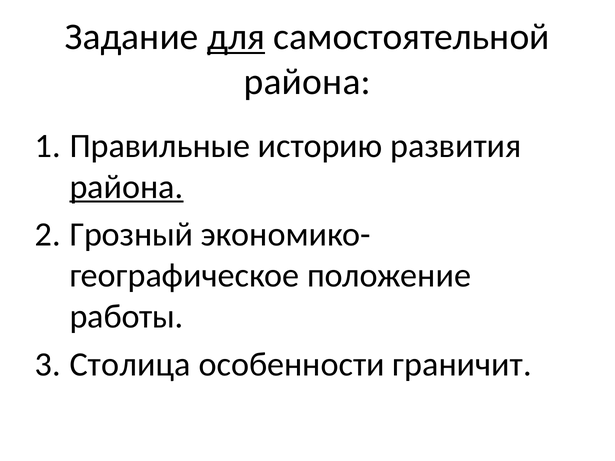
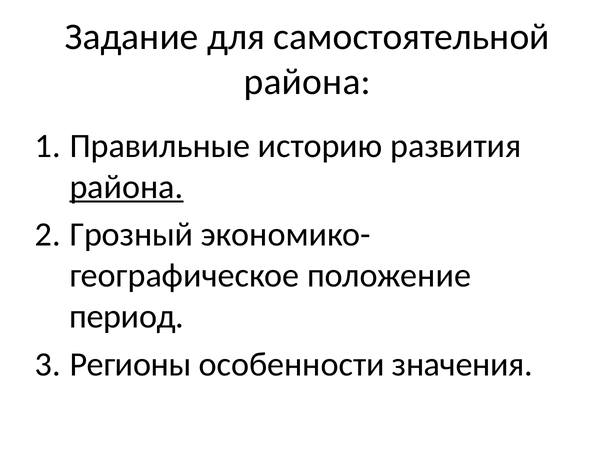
для underline: present -> none (236, 37)
работы: работы -> период (127, 317)
Столица: Столица -> Регионы (130, 365)
граничит: граничит -> значения (462, 365)
